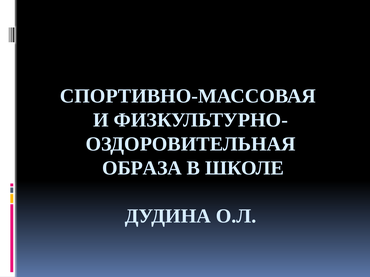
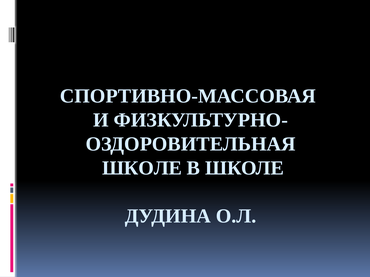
ОБРАЗА: ОБРАЗА -> ШКОЛЕ (142, 168)
